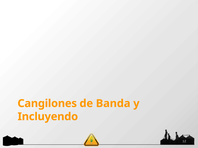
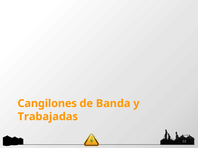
Incluyendo: Incluyendo -> Trabajadas (48, 117)
